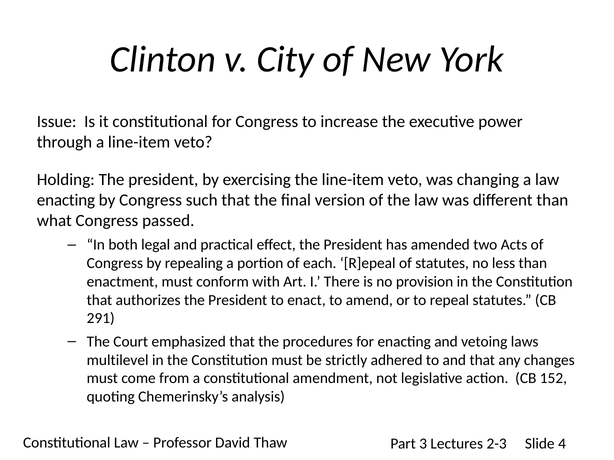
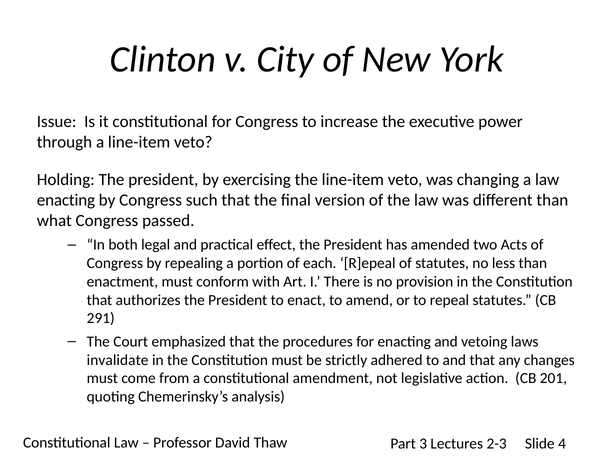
multilevel: multilevel -> invalidate (118, 360)
152: 152 -> 201 (553, 379)
